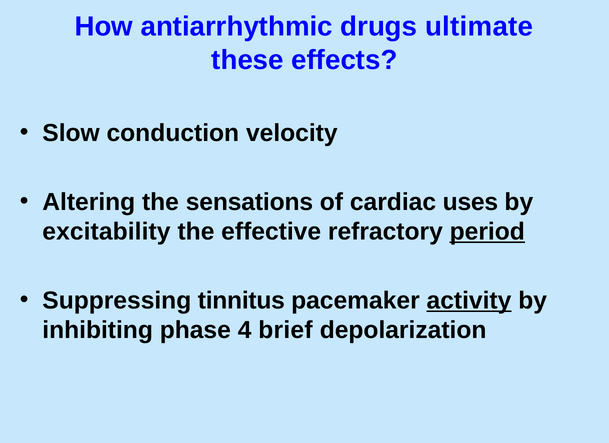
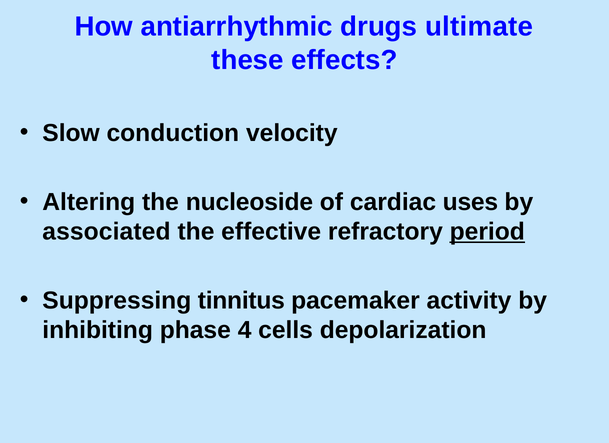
sensations: sensations -> nucleoside (249, 202)
excitability: excitability -> associated (106, 231)
activity underline: present -> none (469, 300)
brief: brief -> cells (286, 330)
